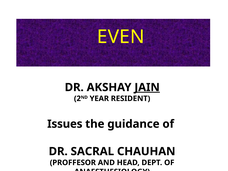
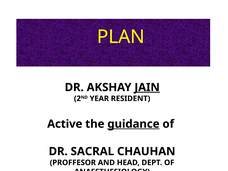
EVEN: EVEN -> PLAN (121, 37)
Issues: Issues -> Active (65, 124)
guidance underline: none -> present (133, 124)
